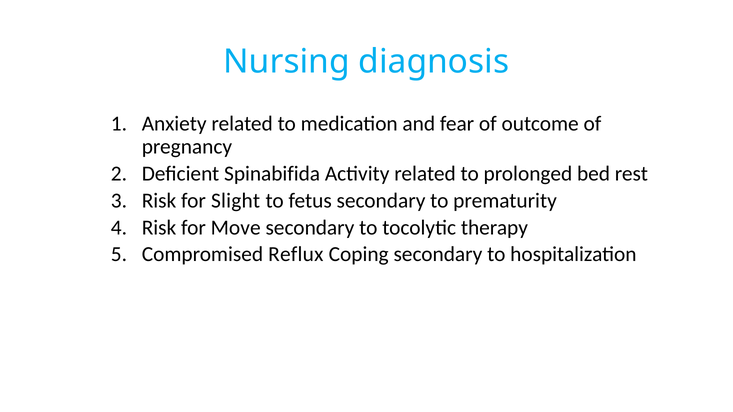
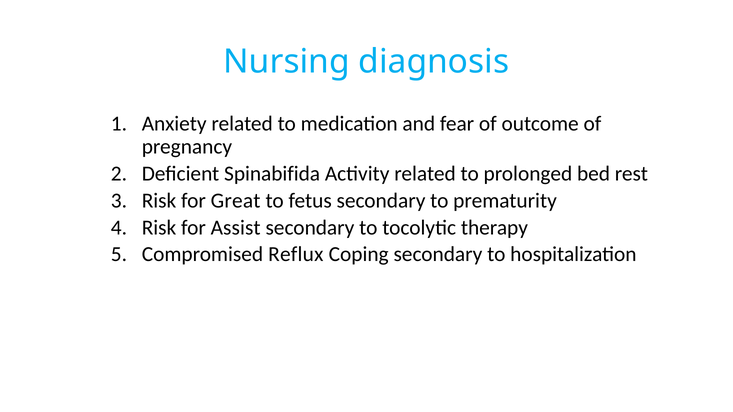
Slight: Slight -> Great (236, 201)
Move: Move -> Assist (236, 228)
